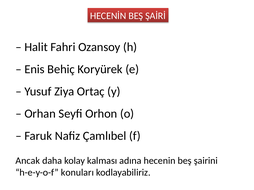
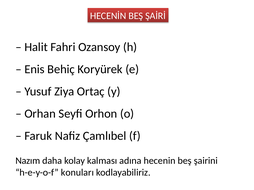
Ancak: Ancak -> Nazım (28, 161)
